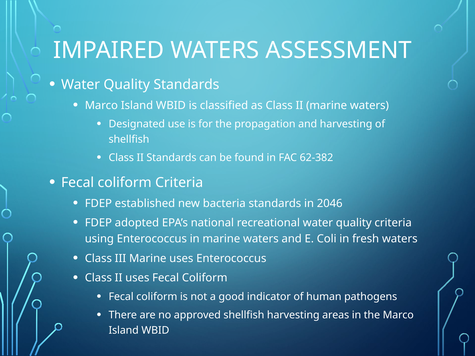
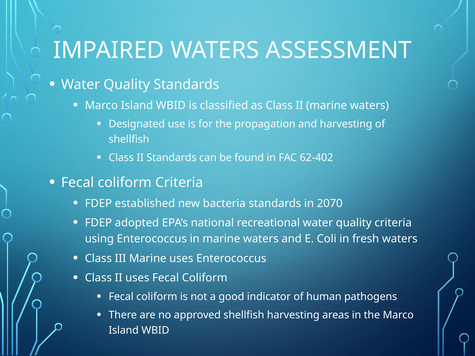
62-382: 62-382 -> 62-402 (316, 158)
2046: 2046 -> 2070 (330, 204)
